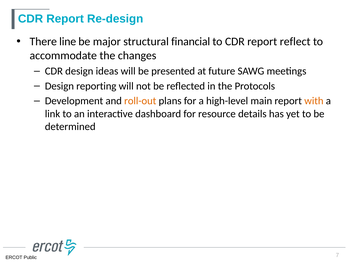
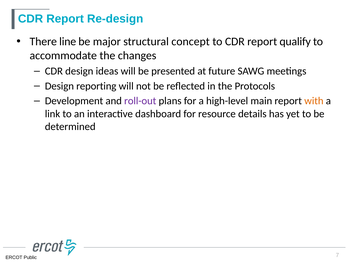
financial: financial -> concept (191, 42)
reflect: reflect -> qualify (295, 42)
roll-out colour: orange -> purple (140, 101)
